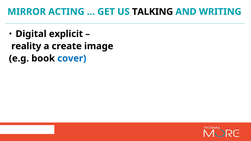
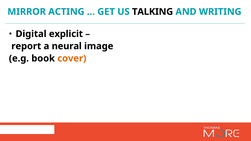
reality: reality -> report (26, 46)
create: create -> neural (67, 46)
cover colour: blue -> orange (72, 58)
